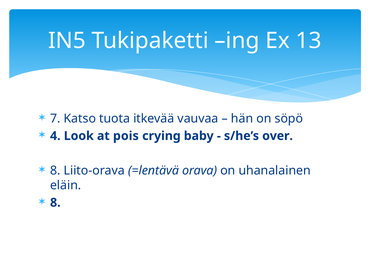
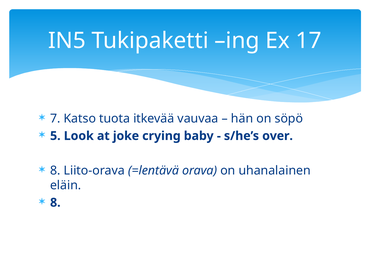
13: 13 -> 17 (309, 41)
4: 4 -> 5 (55, 136)
pois: pois -> joke (126, 136)
